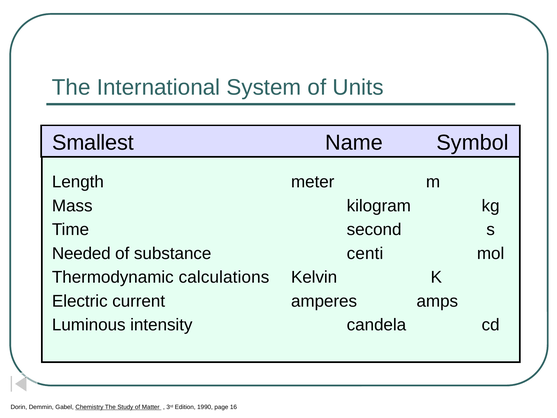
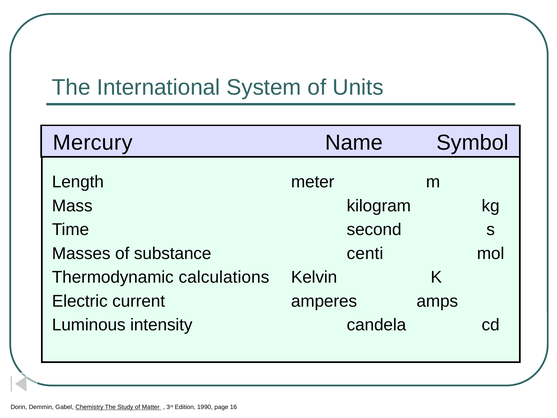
Smallest: Smallest -> Mercury (93, 143)
Needed: Needed -> Masses (81, 253)
